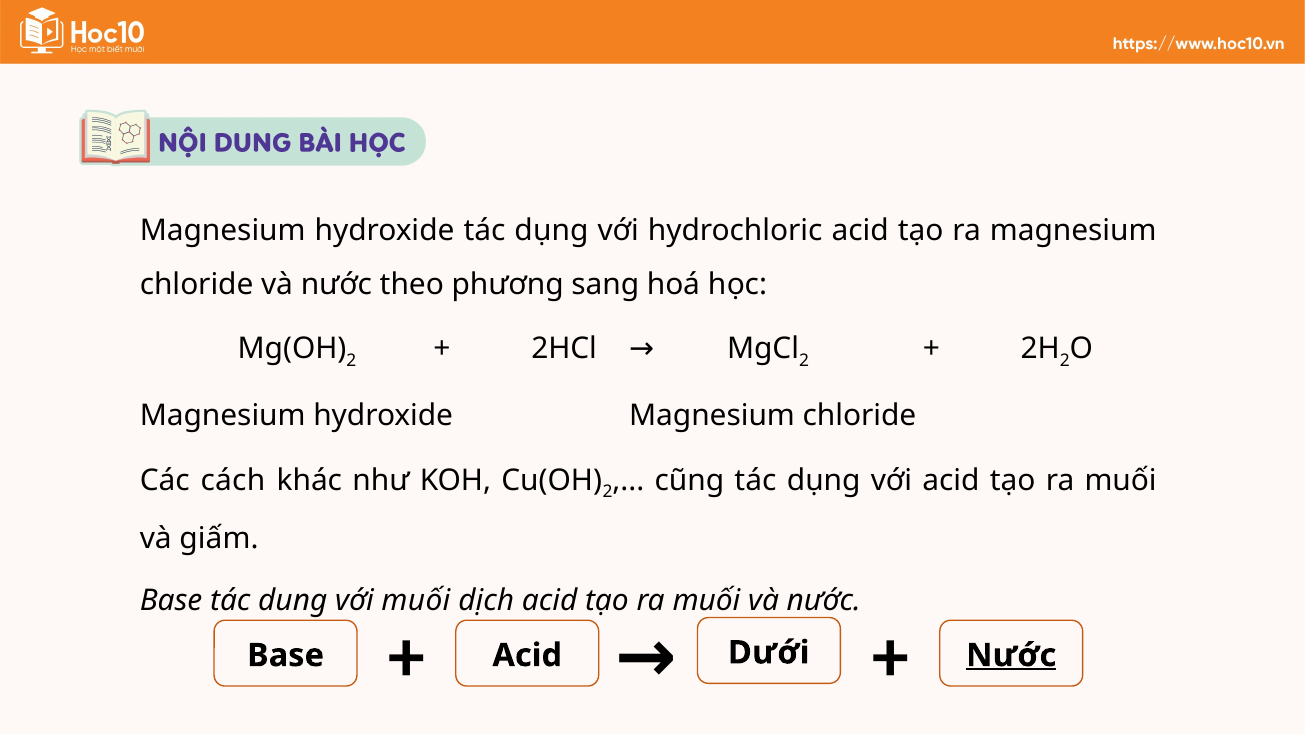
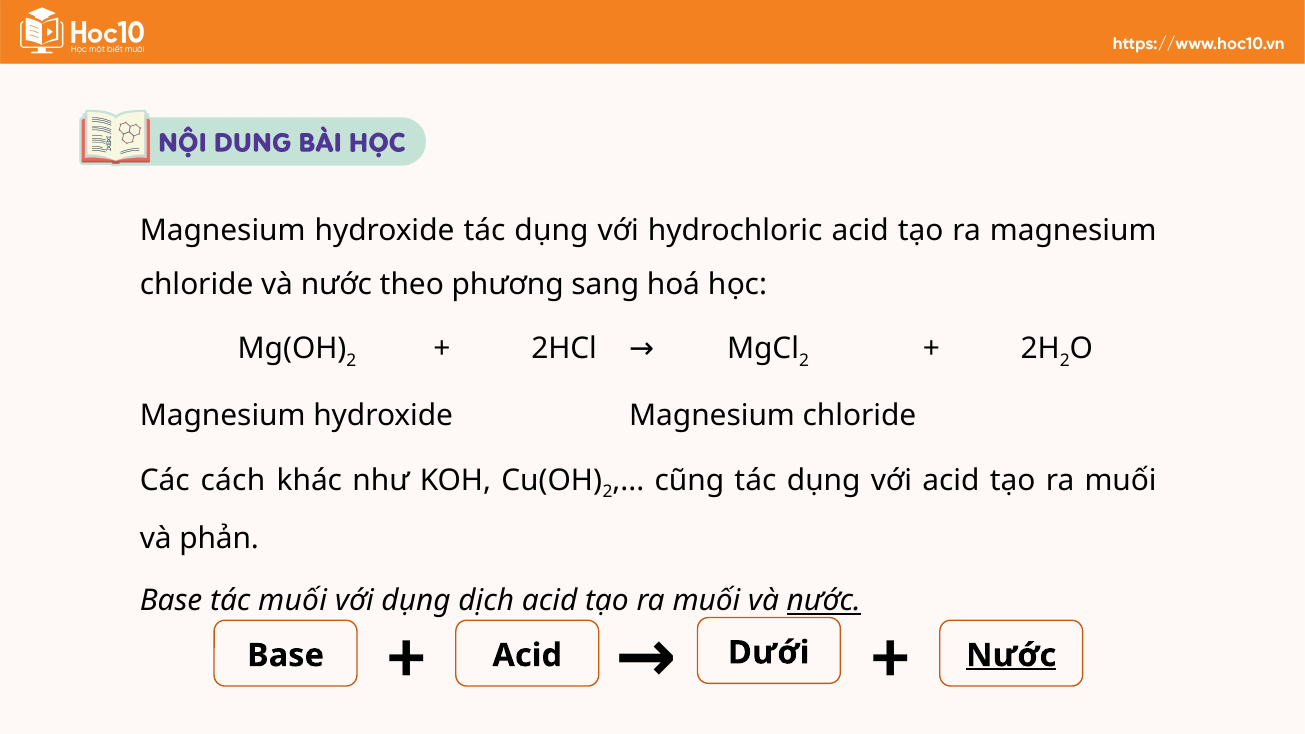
giấm: giấm -> phản (219, 539)
tác dung: dung -> muối (293, 601)
với muối: muối -> dụng (416, 601)
nước underline: none -> present (824, 601)
